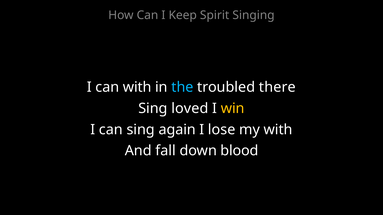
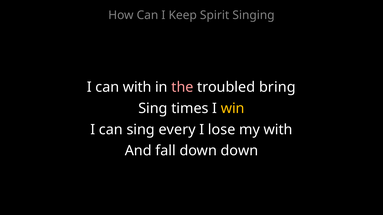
the colour: light blue -> pink (182, 87)
there: there -> bring (277, 87)
loved: loved -> times (190, 109)
again: again -> every (177, 130)
down blood: blood -> down (239, 151)
